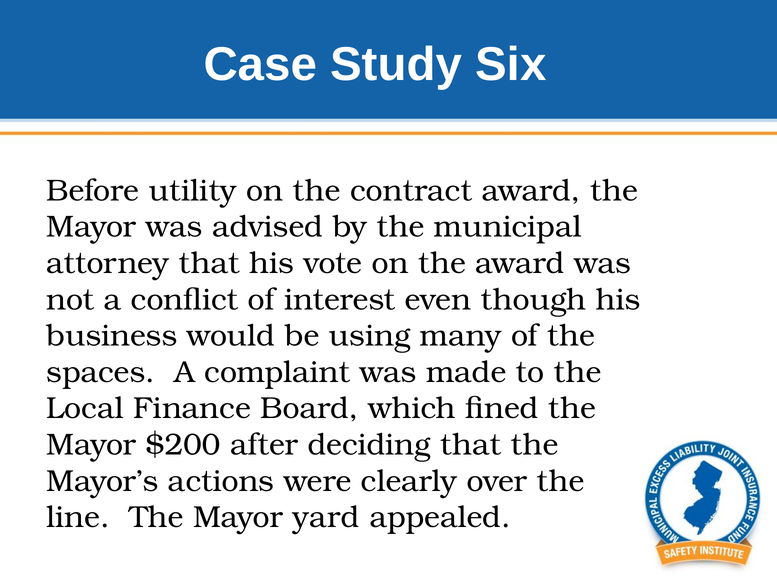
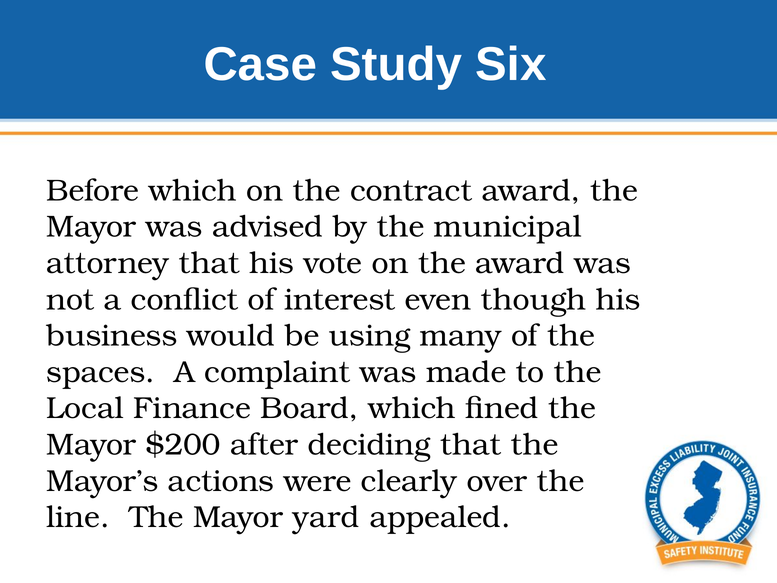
Before utility: utility -> which (193, 191)
